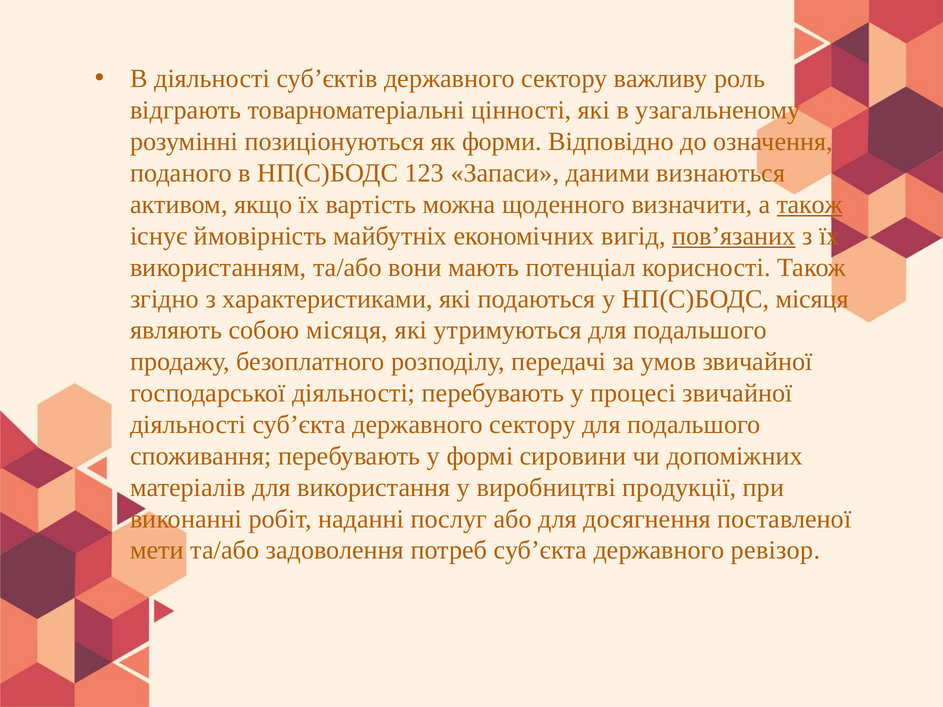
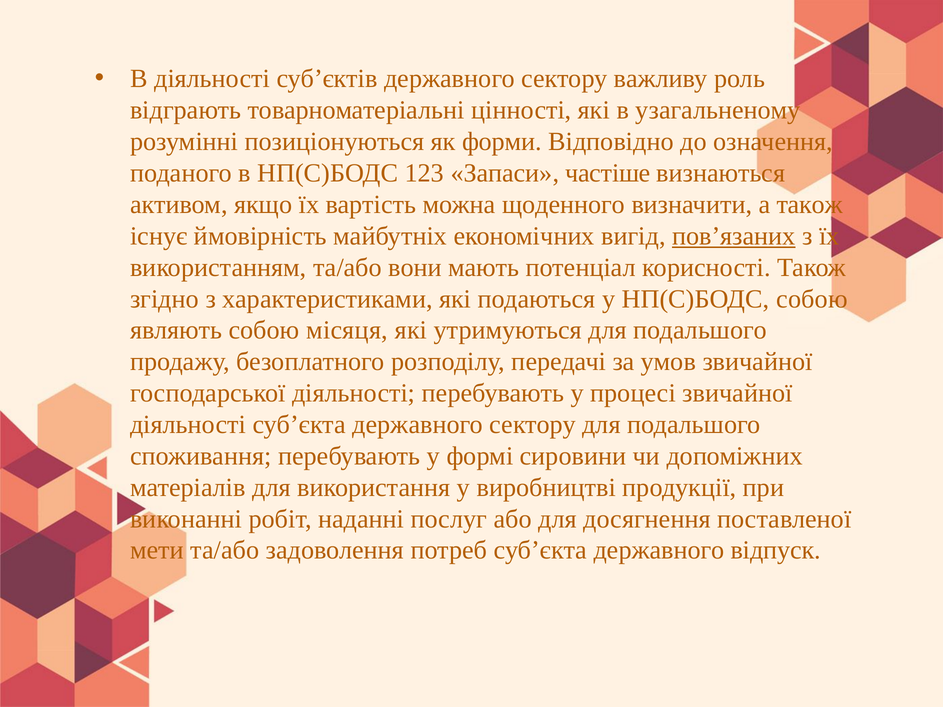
даними: даними -> частіше (608, 173)
також underline: present -> none (810, 205)
НП(С)БОДС місяця: місяця -> собою (812, 299)
ревізор: ревізор -> відпуск (776, 551)
